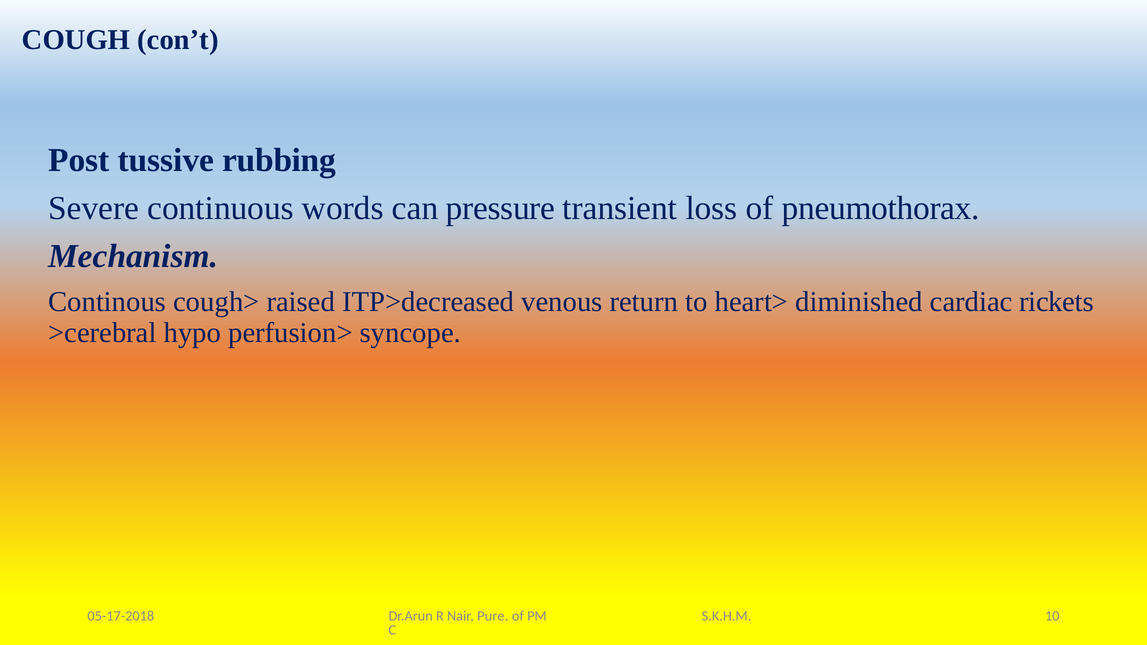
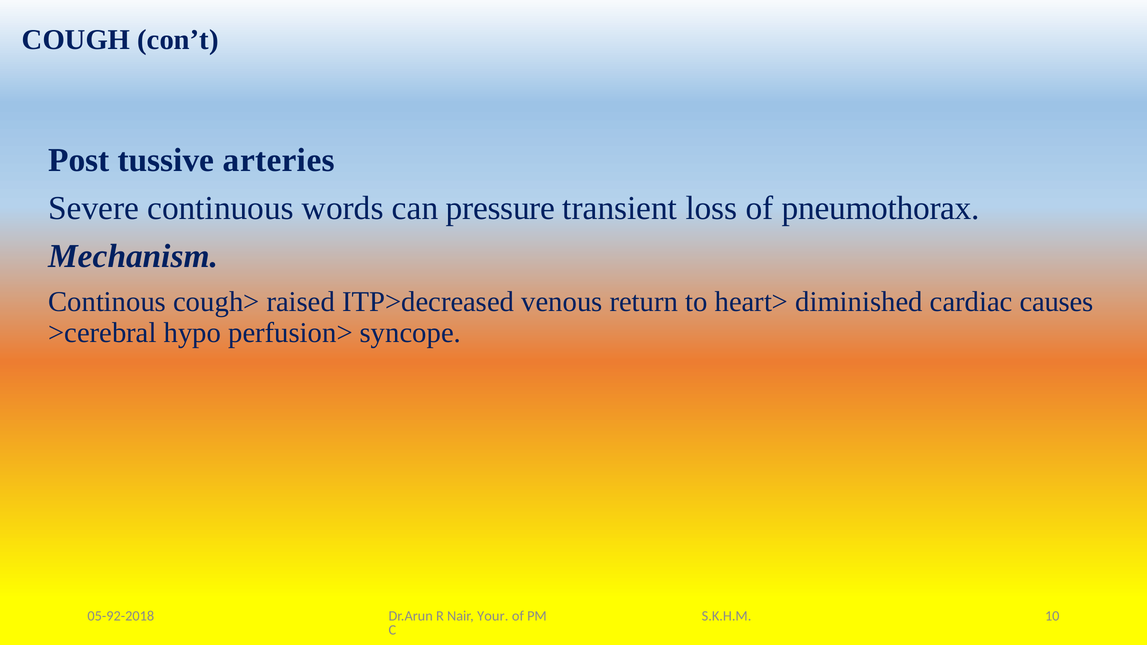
rubbing: rubbing -> arteries (279, 160)
rickets: rickets -> causes (1056, 302)
Pure: Pure -> Your (493, 616)
05-17-2018: 05-17-2018 -> 05-92-2018 (121, 616)
